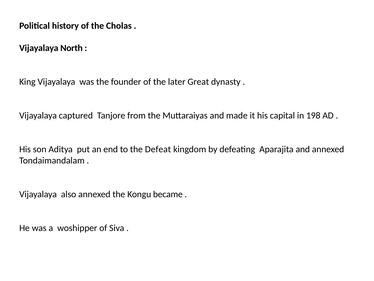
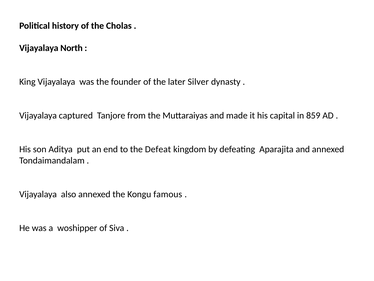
Great: Great -> Silver (198, 82)
198: 198 -> 859 (313, 115)
became: became -> famous (168, 194)
